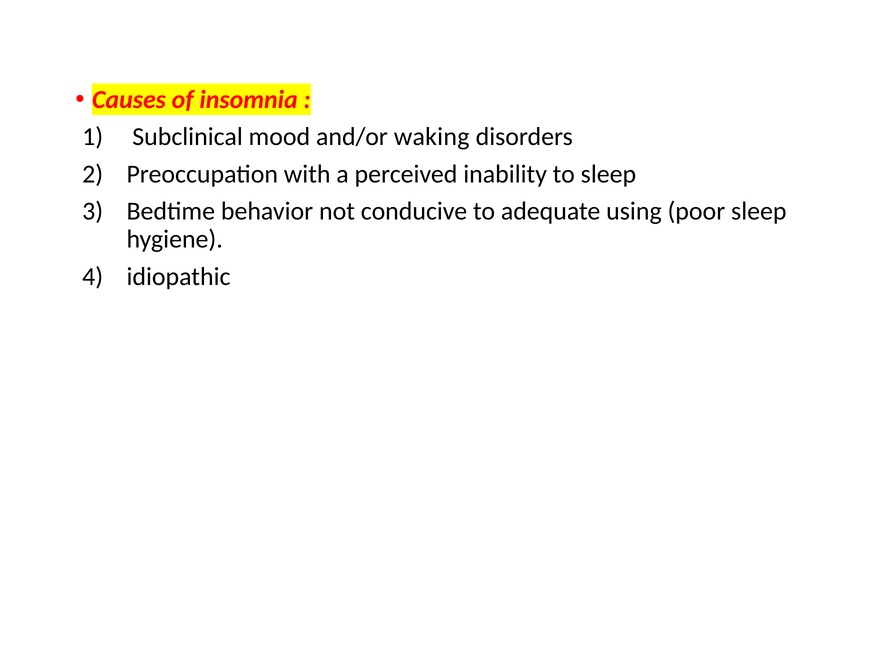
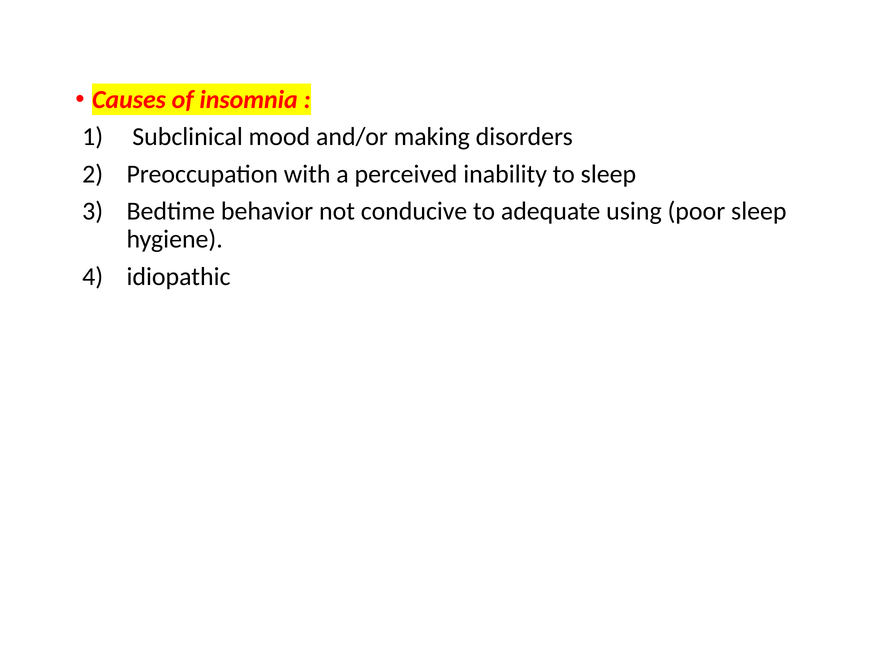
waking: waking -> making (432, 137)
